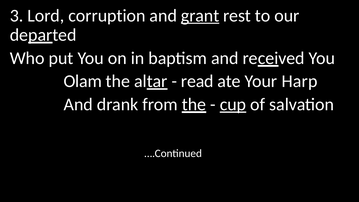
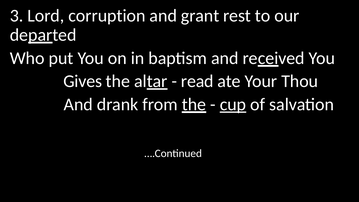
grant underline: present -> none (200, 16)
Olam: Olam -> Gives (83, 81)
Harp: Harp -> Thou (300, 81)
